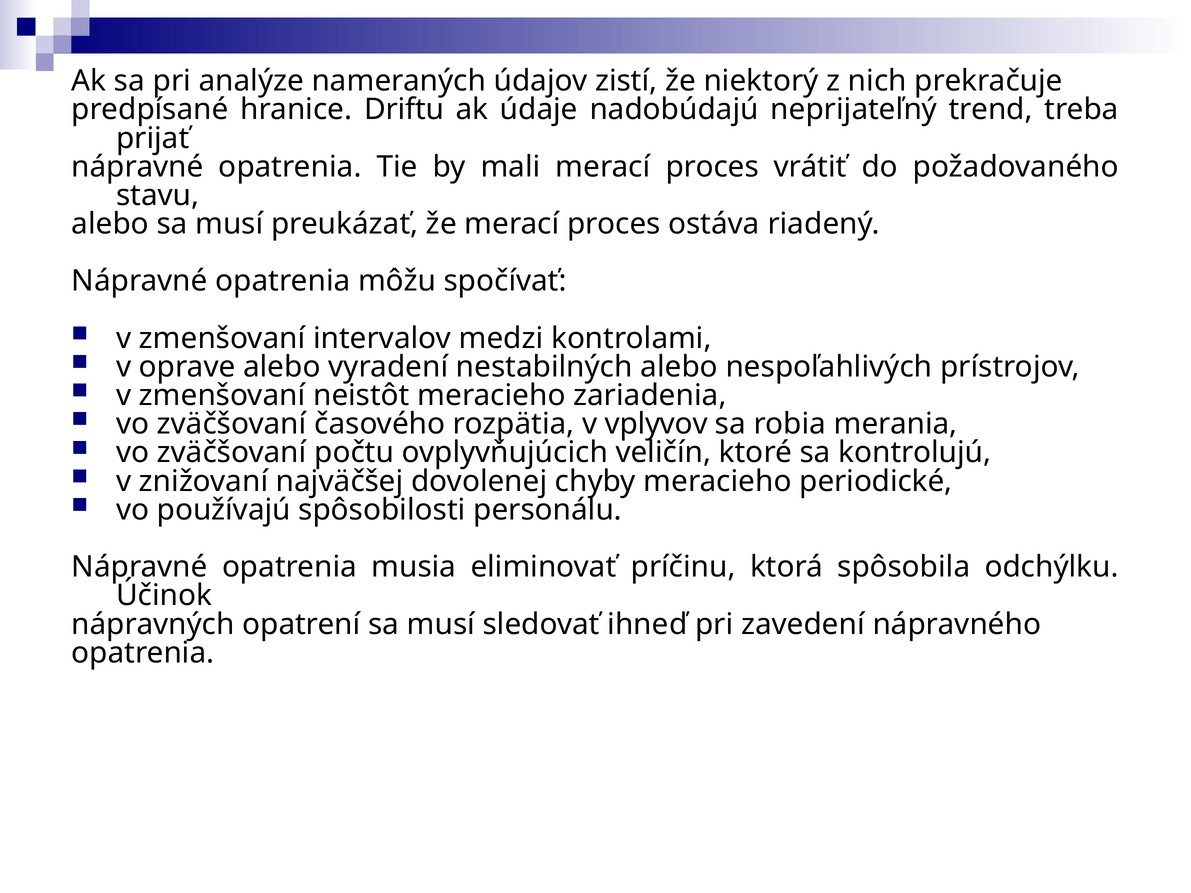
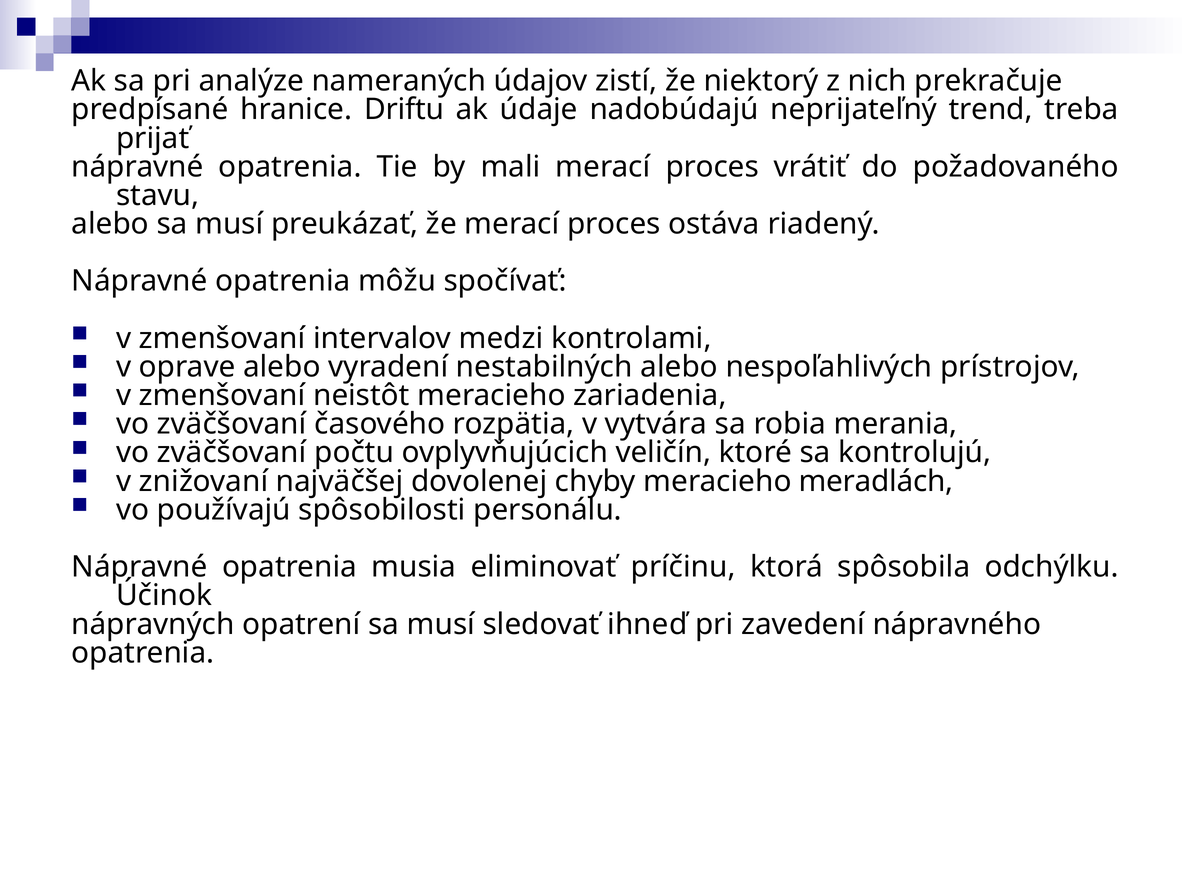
vplyvov: vplyvov -> vytvára (656, 424)
periodické: periodické -> meradlách (876, 481)
